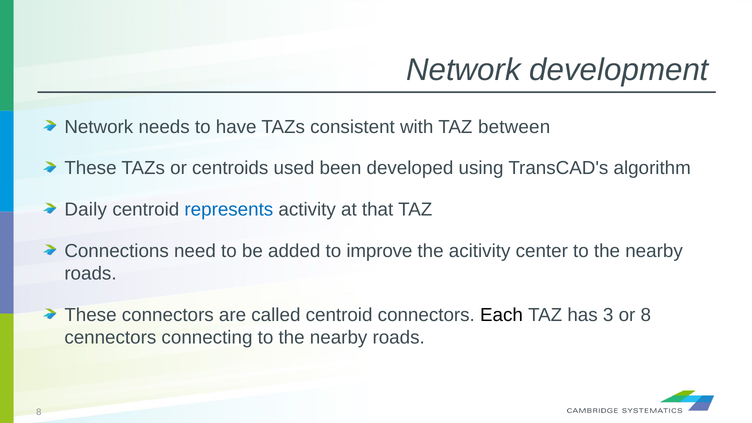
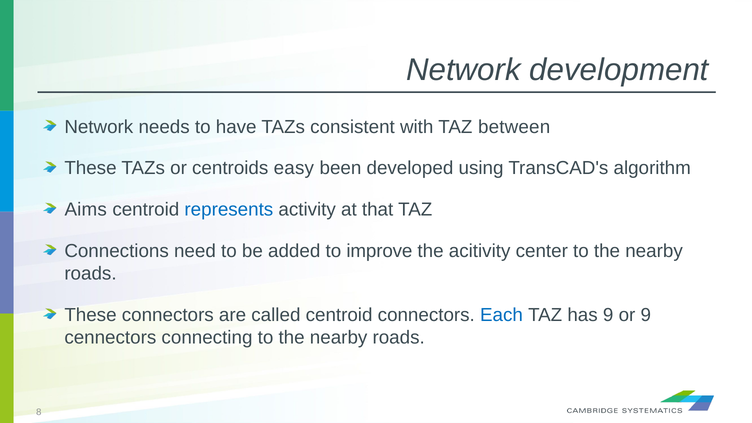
used: used -> easy (294, 168)
Daily: Daily -> Aims (86, 210)
Each colour: black -> blue (501, 315)
has 3: 3 -> 9 (608, 315)
or 8: 8 -> 9 (646, 315)
